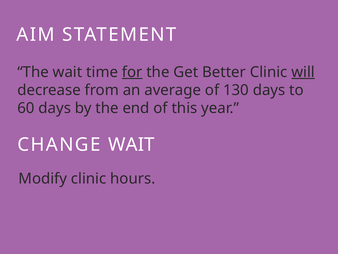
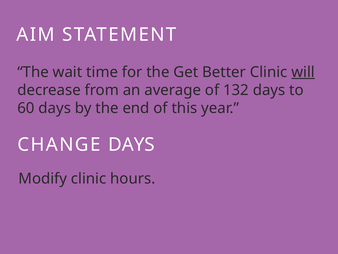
for underline: present -> none (132, 72)
130: 130 -> 132 (236, 90)
CHANGE WAIT: WAIT -> DAYS (131, 144)
